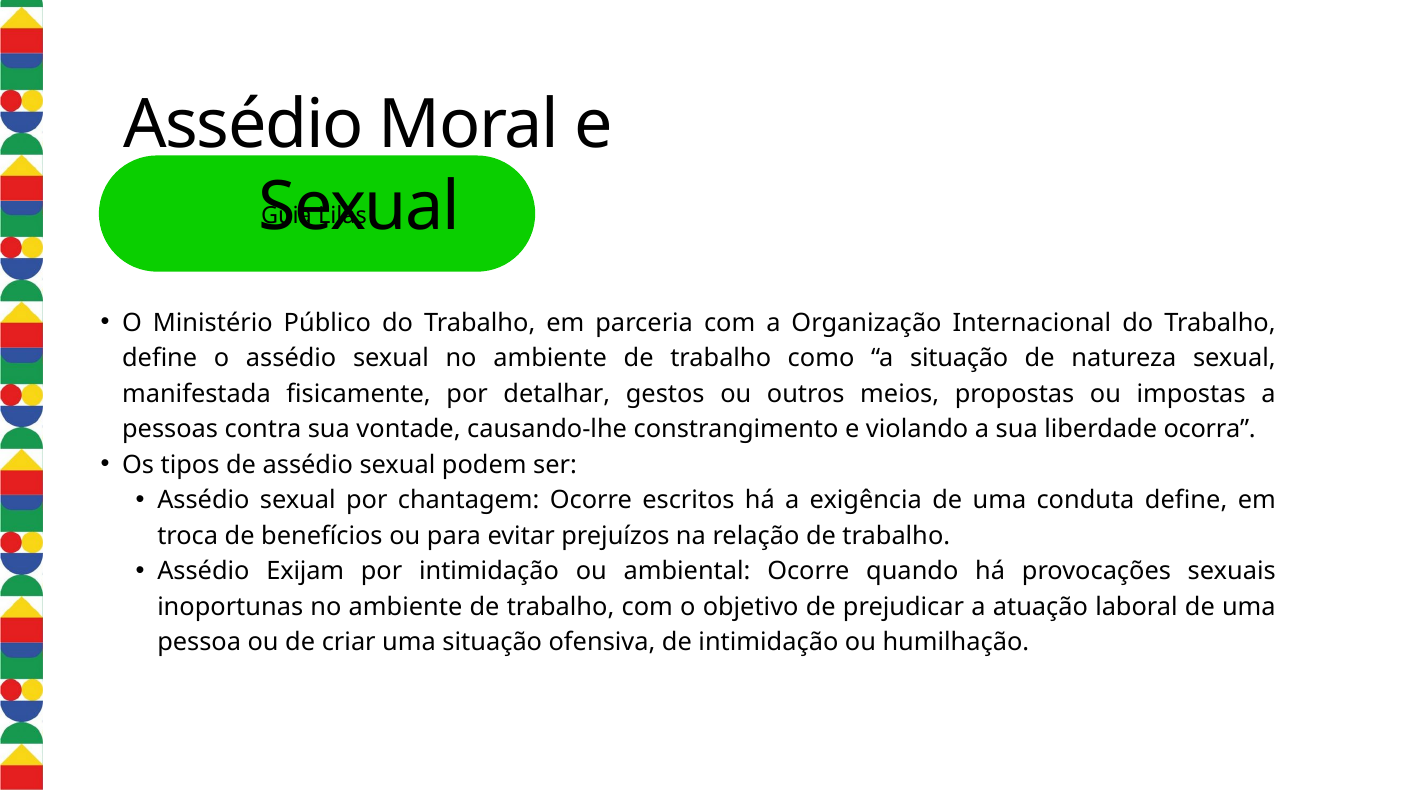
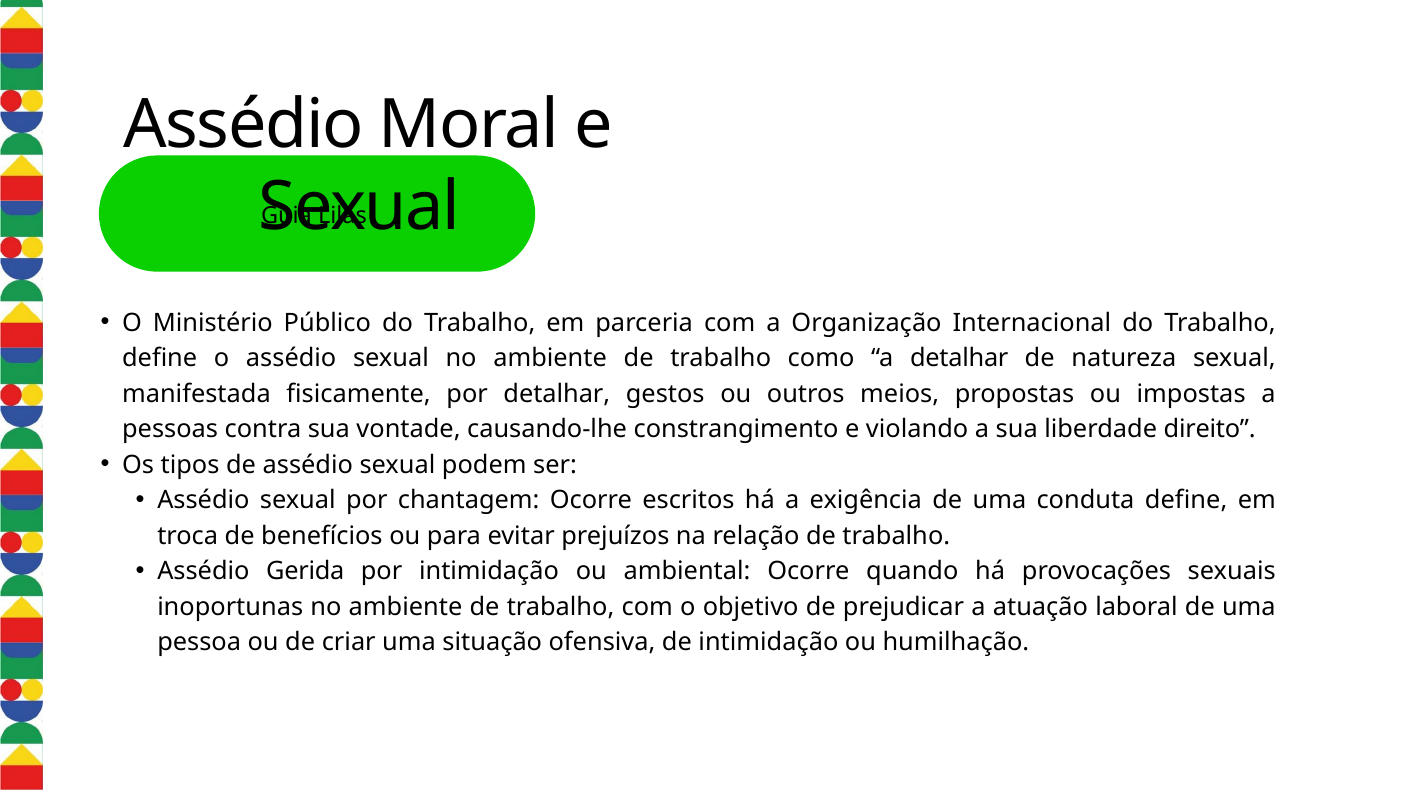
a situação: situação -> detalhar (959, 359)
ocorra: ocorra -> direito (1210, 430)
Exijam: Exijam -> Gerida (305, 572)
